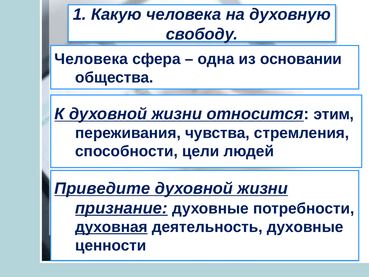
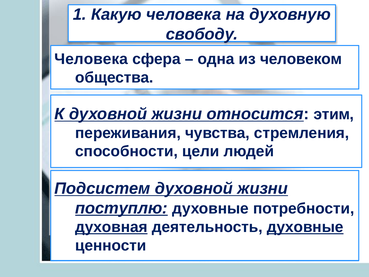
основании: основании -> человеком (301, 59)
Приведите: Приведите -> Подсистем (102, 188)
признание: признание -> поступлю (121, 208)
духовные underline: none -> present (305, 227)
